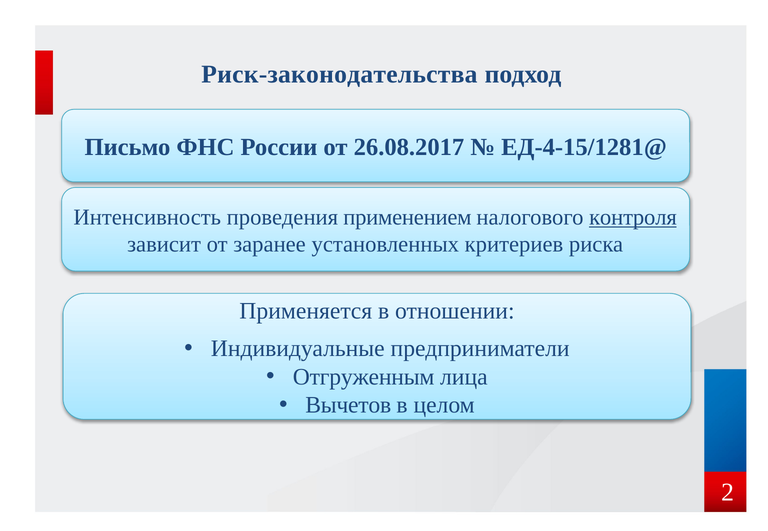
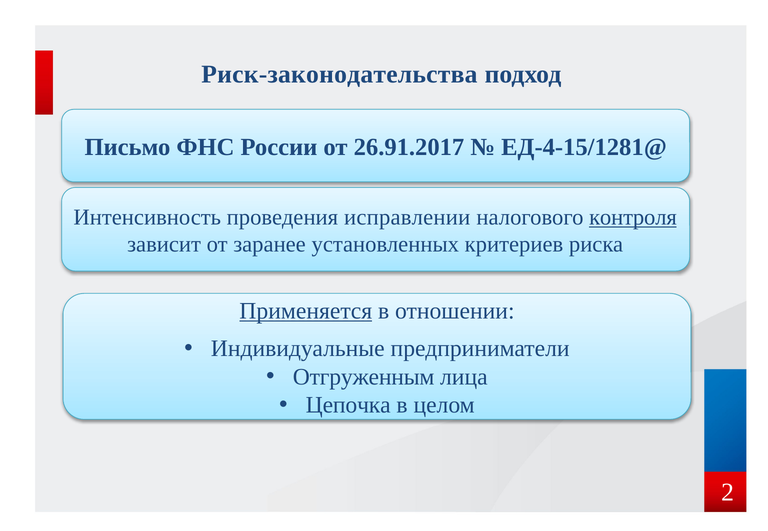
26.08.2017: 26.08.2017 -> 26.91.2017 (409, 147)
применением: применением -> исправлении (407, 218)
Применяется underline: none -> present (306, 311)
Вычетов: Вычетов -> Цепочка (348, 406)
